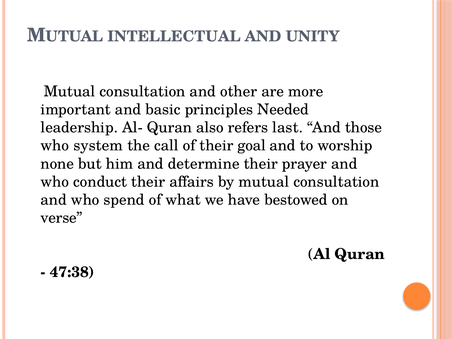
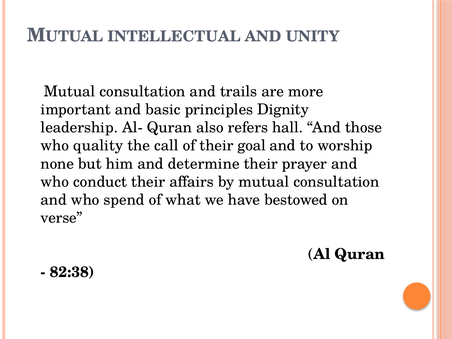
other: other -> trails (239, 91)
Needed: Needed -> Dignity (283, 110)
last: last -> hall (288, 128)
system: system -> quality (98, 146)
47:38: 47:38 -> 82:38 (72, 272)
